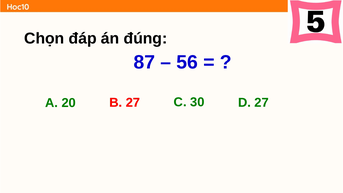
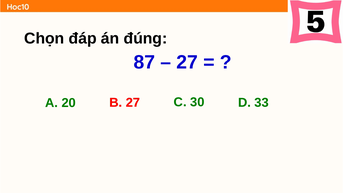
56: 56 -> 27 (187, 62)
D 27: 27 -> 33 (262, 103)
